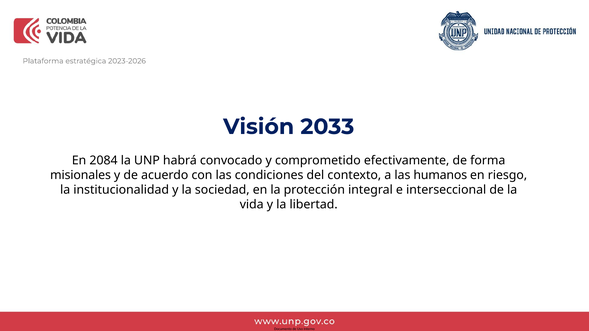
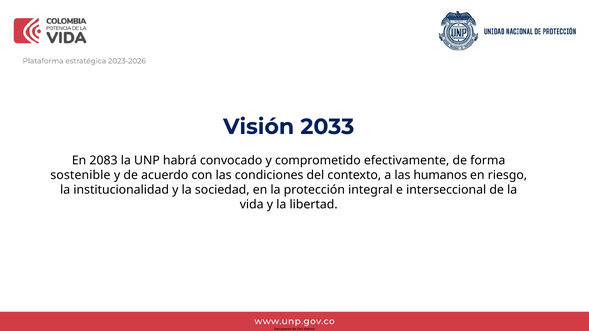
2084: 2084 -> 2083 (104, 161)
misionales: misionales -> sostenible (80, 175)
